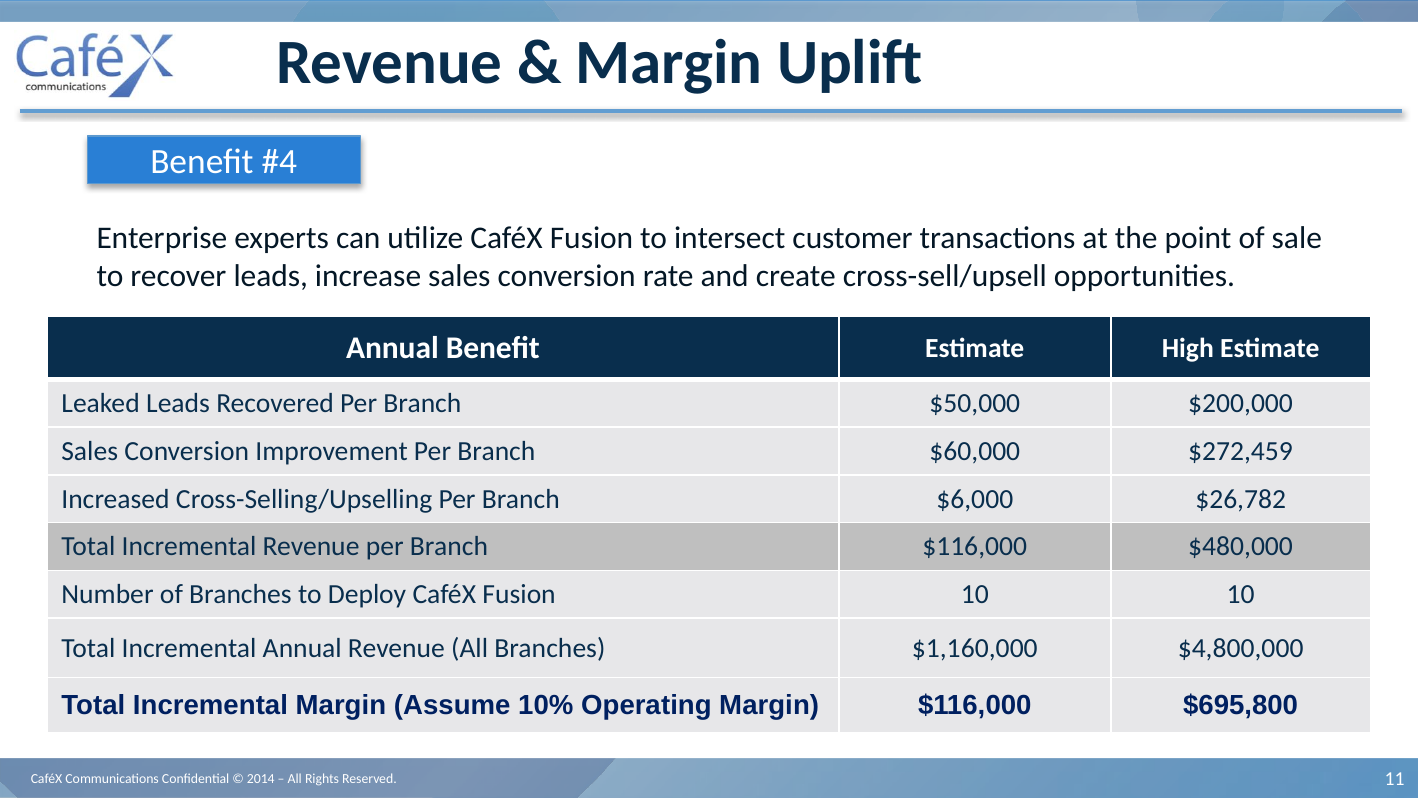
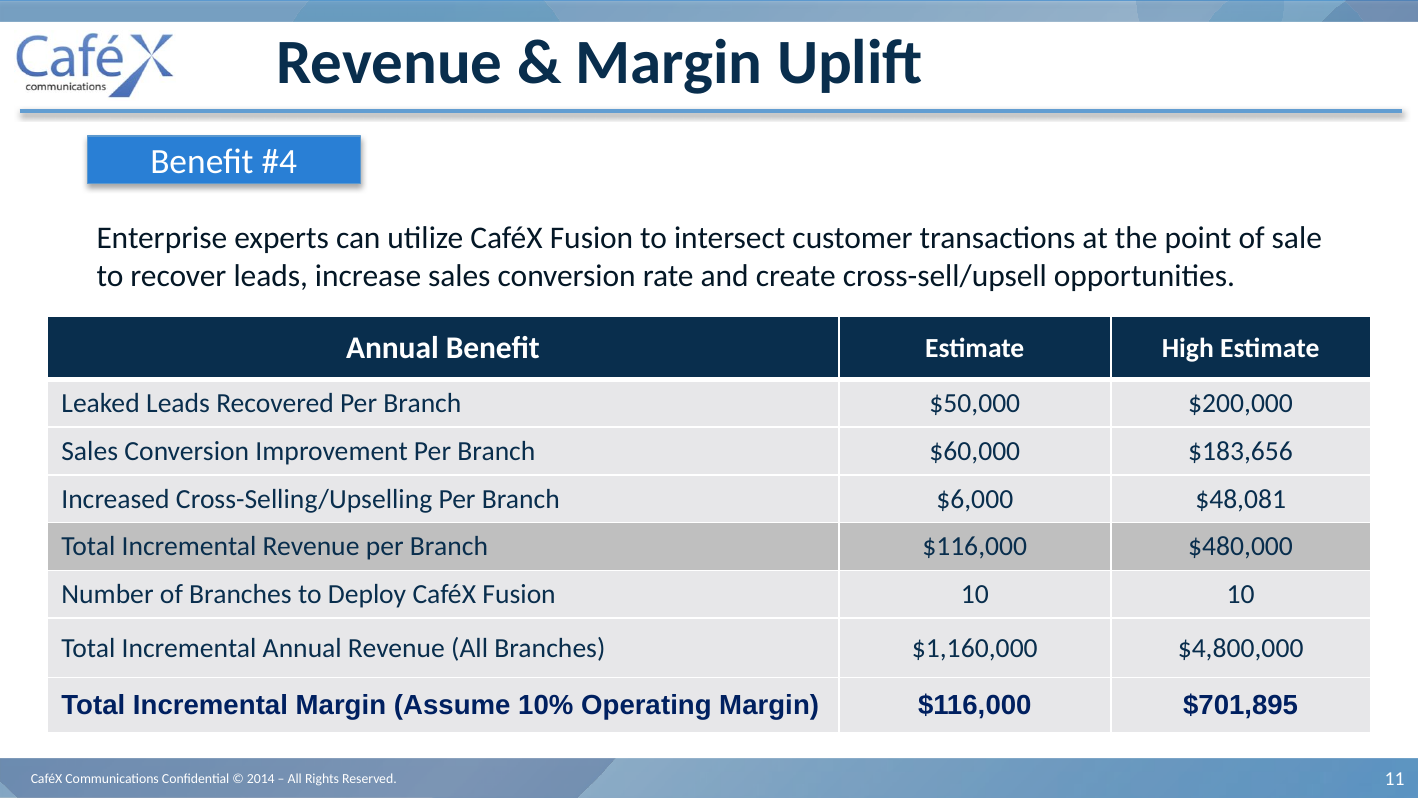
$272,459: $272,459 -> $183,656 (1241, 451)
$26,782: $26,782 -> $48,081 (1241, 499)
$695,800: $695,800 -> $701,895 (1241, 705)
